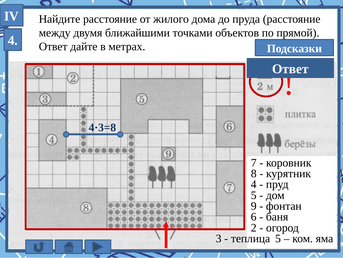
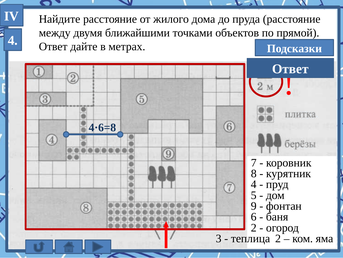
4·3=8: 4·3=8 -> 4·6=8 (102, 127)
теплица 5: 5 -> 2 (278, 238)
